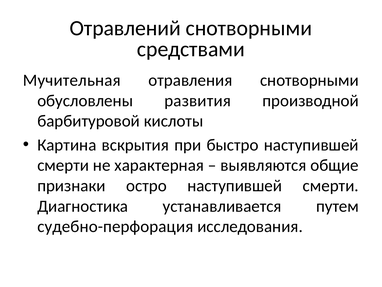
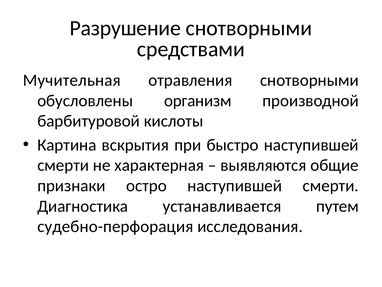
Отравлений: Отравлений -> Разрушение (125, 28)
развития: развития -> организм (198, 101)
